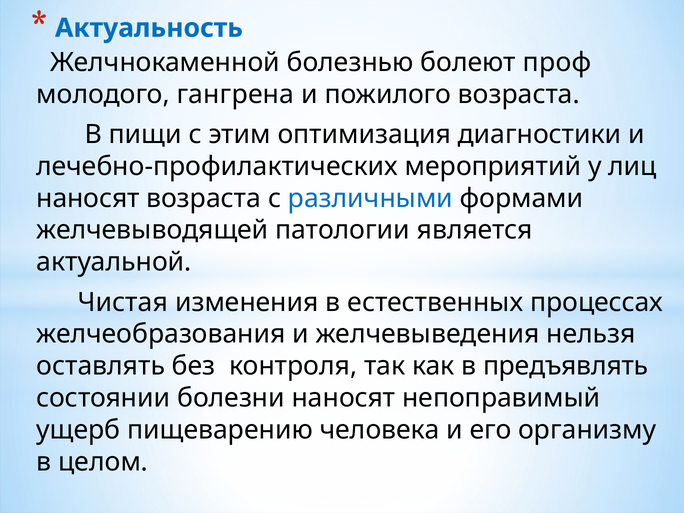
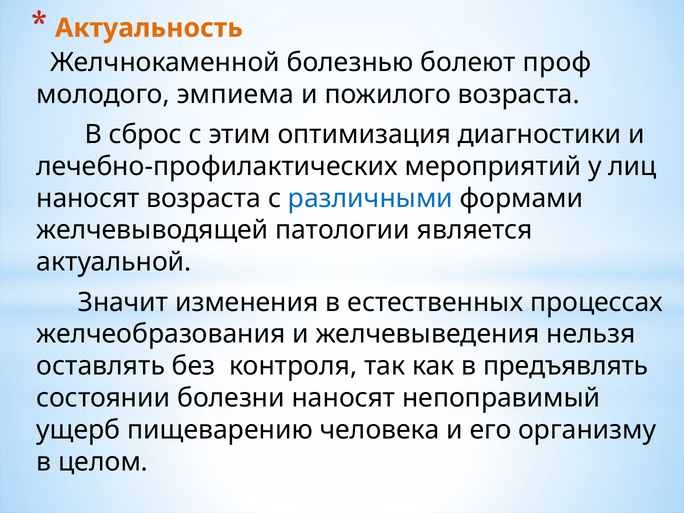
Актуальность colour: blue -> orange (149, 28)
гангрена: гангрена -> эмпиема (235, 94)
пищи: пищи -> сброс (145, 134)
Чистая: Чистая -> Значит (123, 302)
